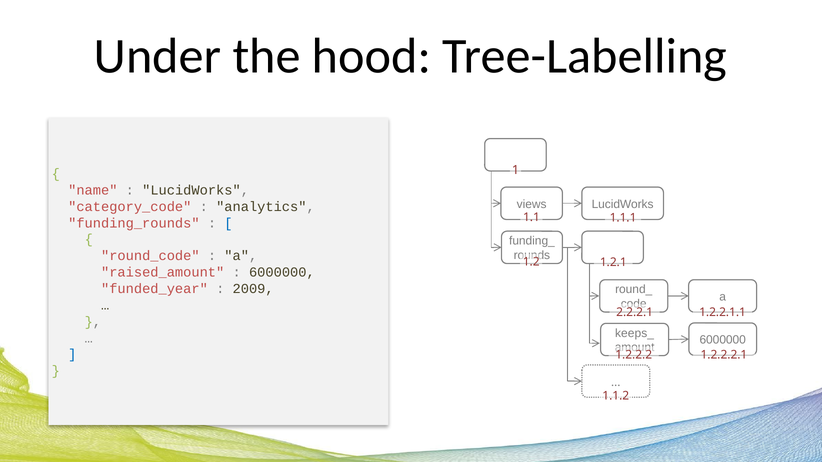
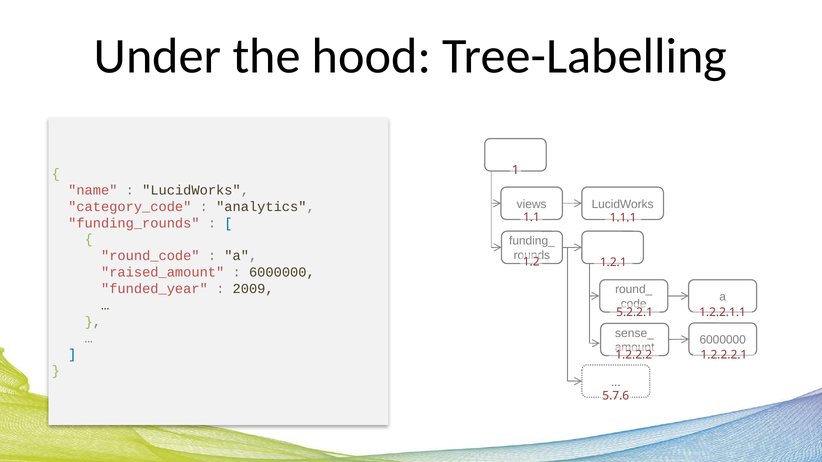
2.2.2.1: 2.2.2.1 -> 5.2.2.1 (635, 312)
keeps_: keeps_ -> sense_ (635, 333)
1.1.2: 1.1.2 -> 5.7.6 (616, 396)
